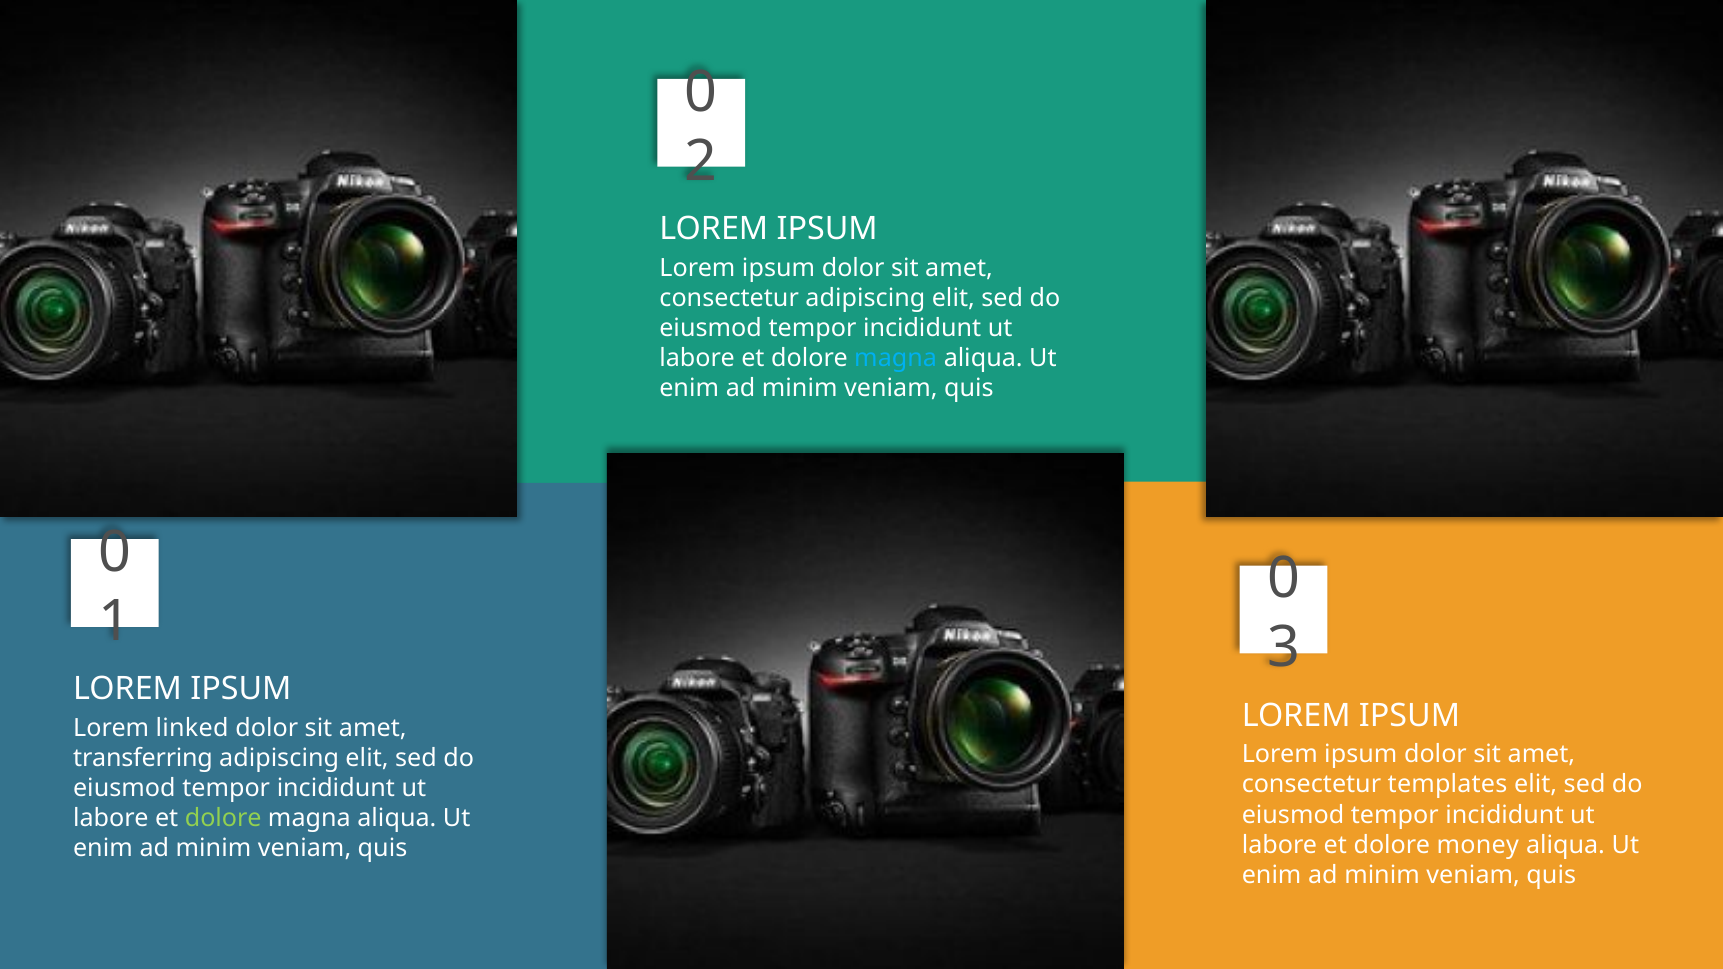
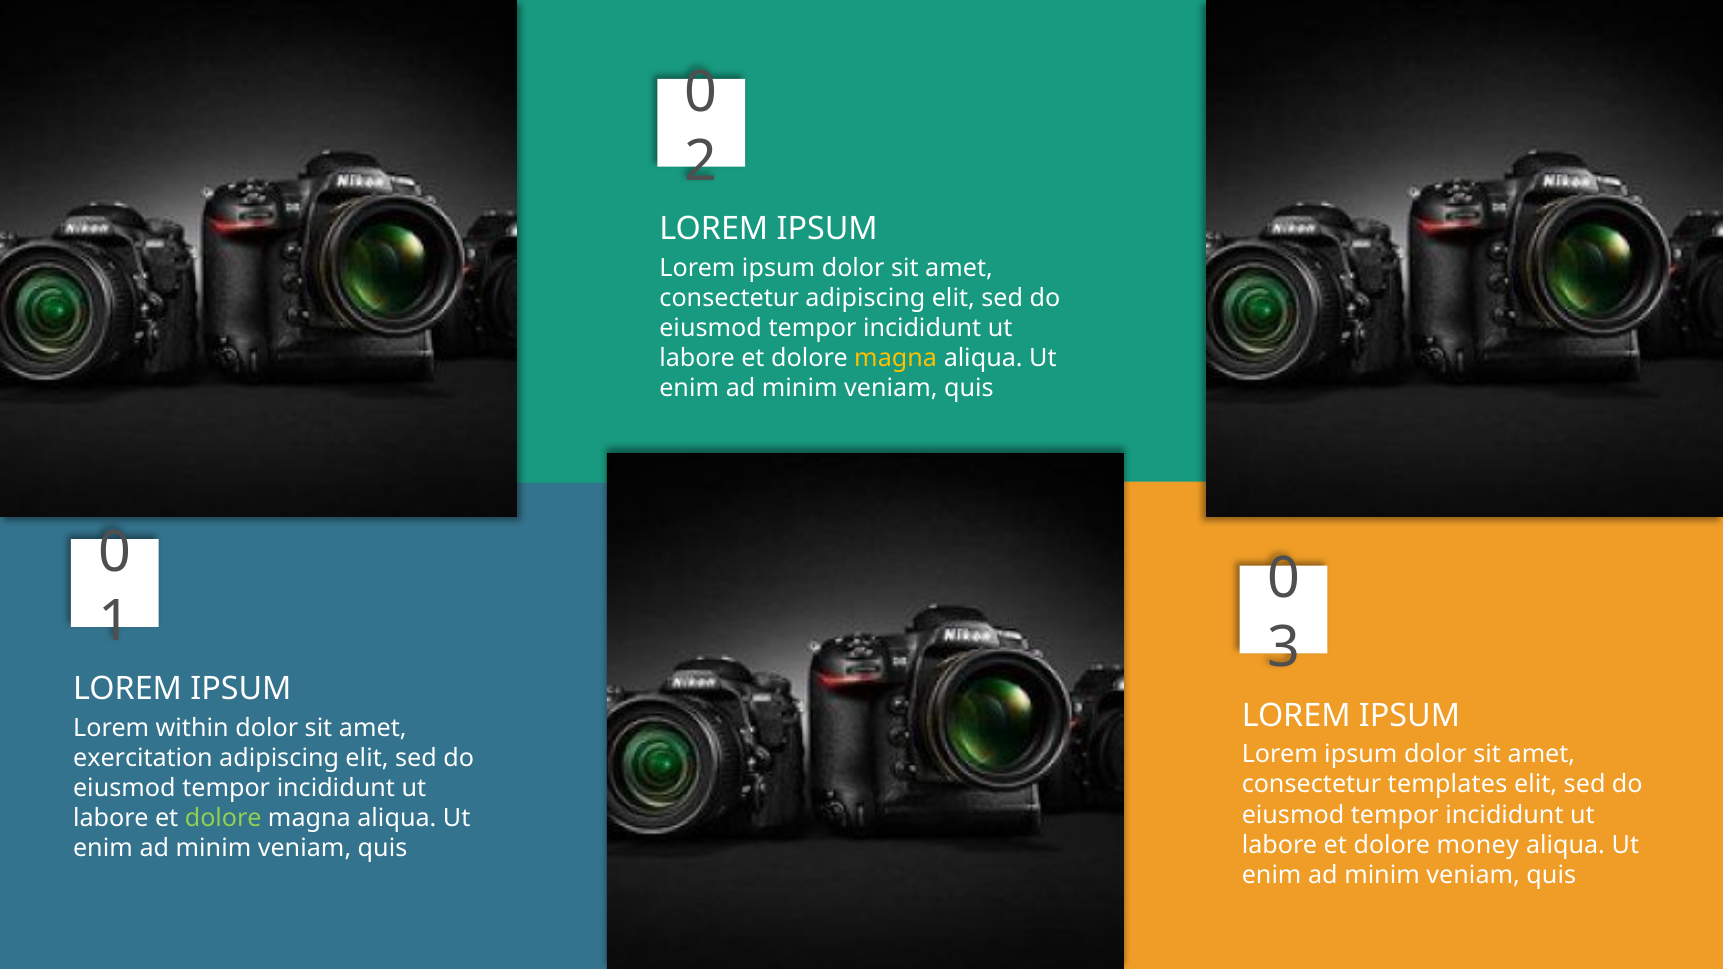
magna colour: light blue -> yellow (896, 358)
linked: linked -> within (192, 728)
transferring: transferring -> exercitation (143, 758)
